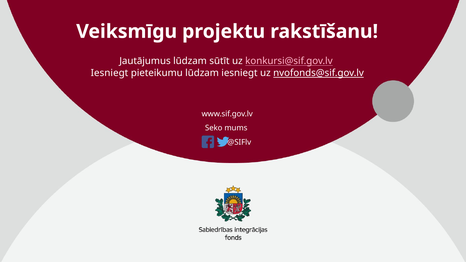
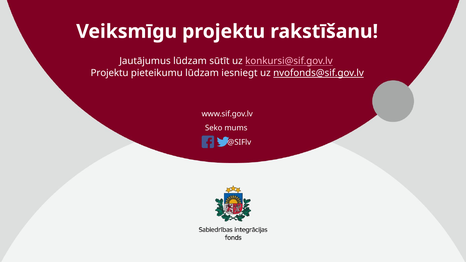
Iesniegt: Iesniegt -> Projektu (110, 73)
